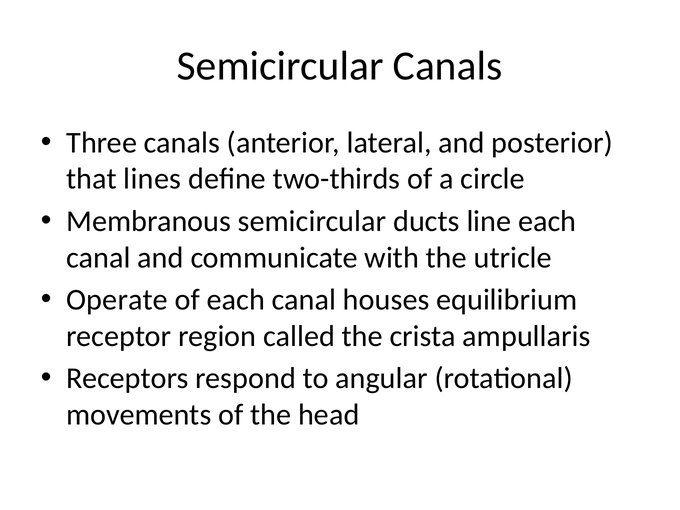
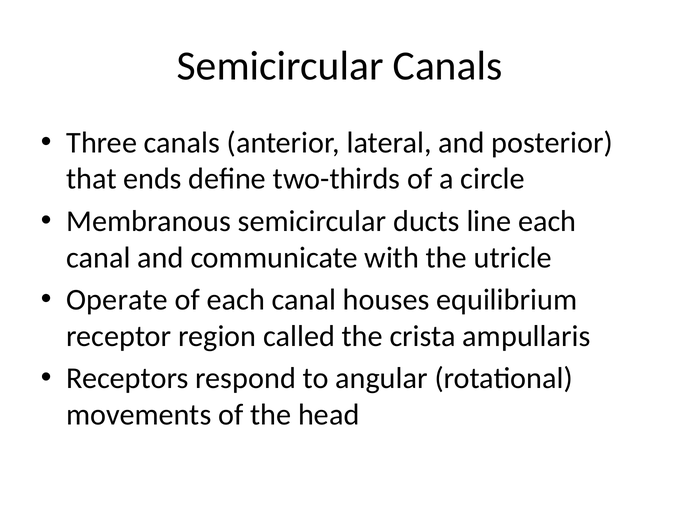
lines: lines -> ends (153, 179)
